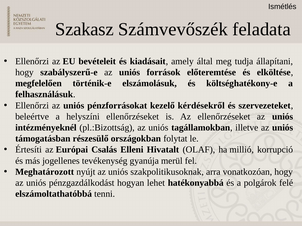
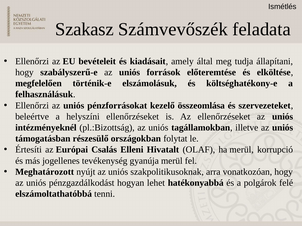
kérdésekről: kérdésekről -> összeomlása (201, 106)
ha millió: millió -> merül (242, 150)
